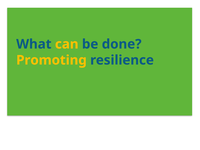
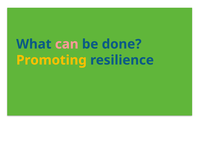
can colour: yellow -> pink (67, 44)
